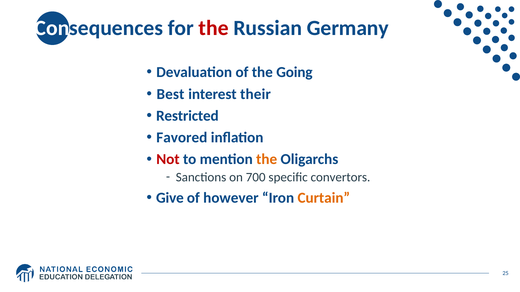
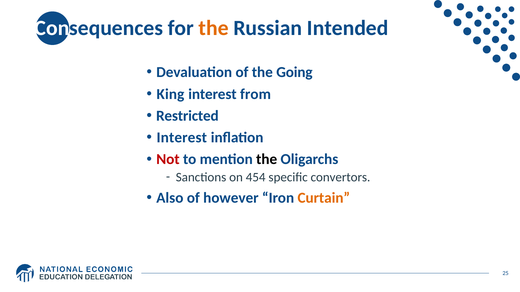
the colour: red -> orange (214, 28)
Germany: Germany -> Intended (348, 28)
Best: Best -> King (170, 94)
their: their -> from (256, 94)
Favored: Favored -> Interest (182, 138)
the colour: orange -> black (267, 160)
700: 700 -> 454 (256, 178)
Give: Give -> Also (170, 198)
